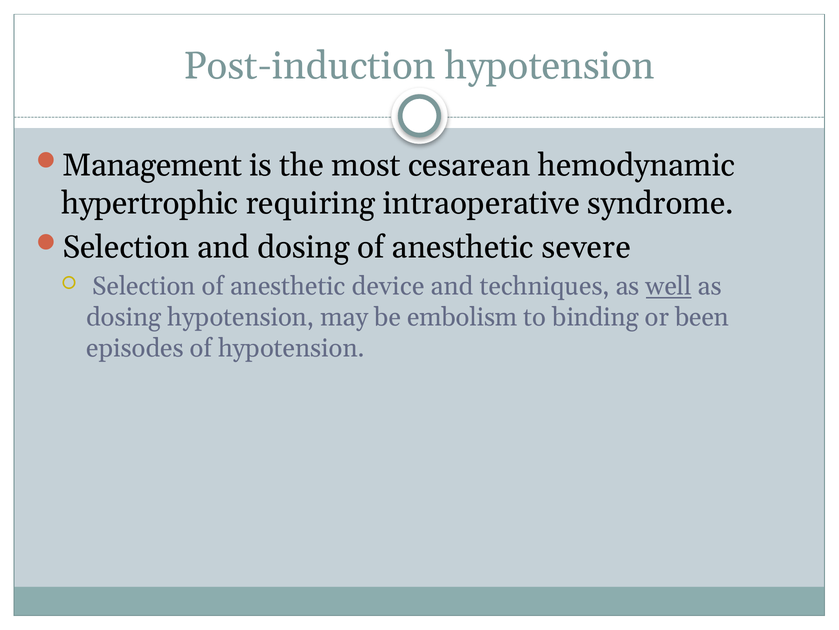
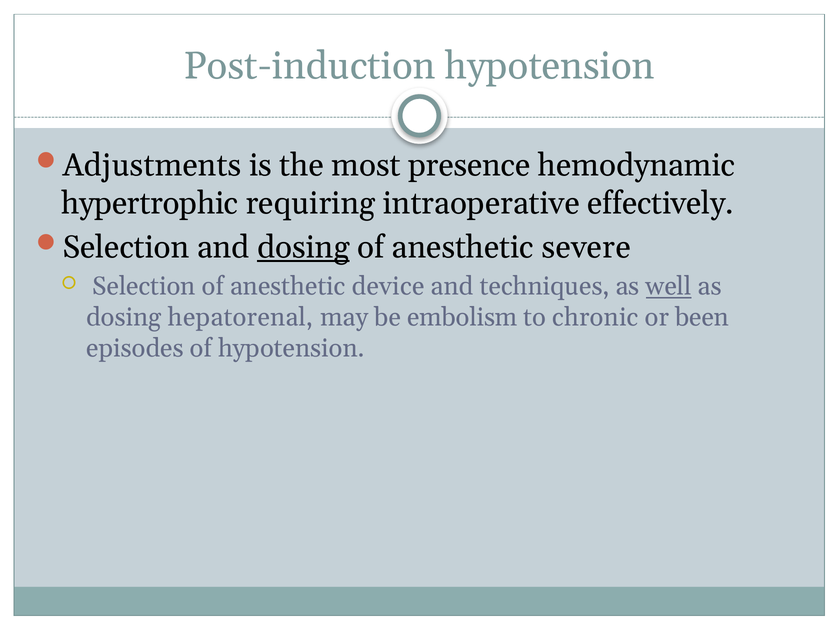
Management: Management -> Adjustments (152, 165)
cesarean: cesarean -> presence (469, 165)
syndrome: syndrome -> effectively (661, 203)
dosing underline: none -> present (303, 247)
dosing hypotension: hypotension -> hepatorenal (241, 317)
binding: binding -> chronic (595, 317)
